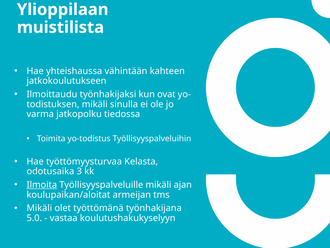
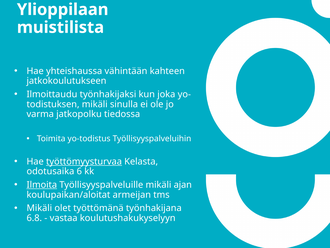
ovat: ovat -> joka (166, 94)
työttömyysturvaa underline: none -> present (84, 161)
3: 3 -> 6 (79, 171)
5.0: 5.0 -> 6.8 (34, 218)
